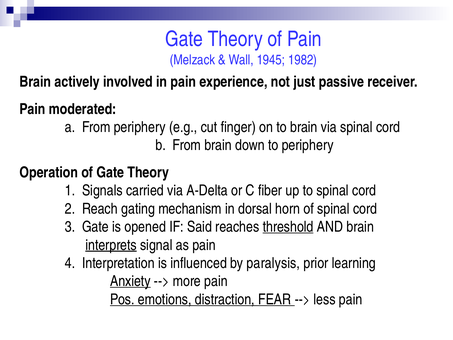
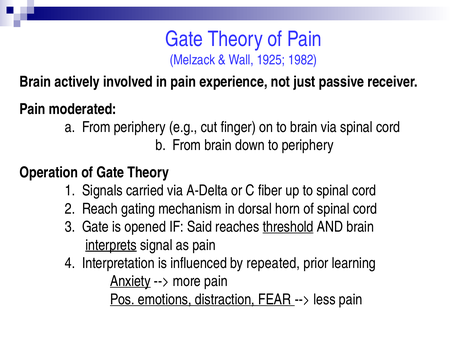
1945: 1945 -> 1925 (271, 60)
paralysis: paralysis -> repeated (273, 263)
